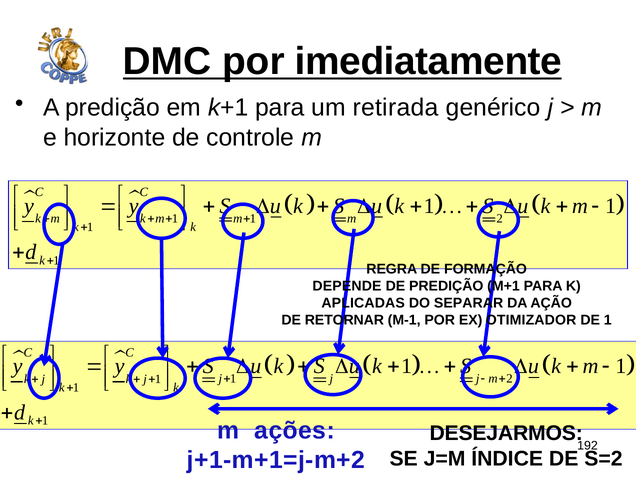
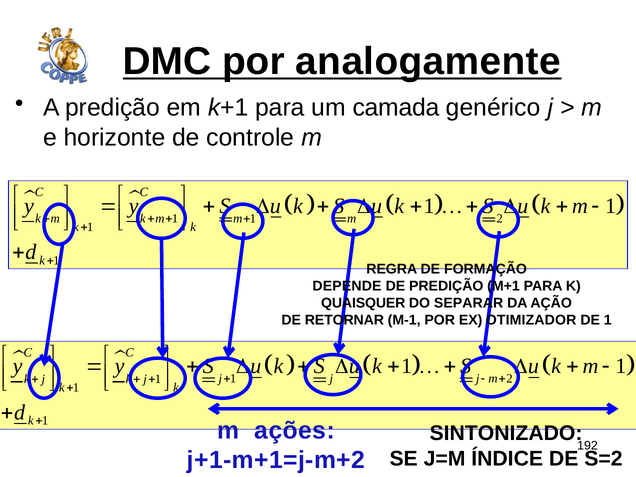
imediatamente: imediatamente -> analogamente (428, 62)
retirada: retirada -> camada (396, 108)
APLICADAS: APLICADAS -> QUAISQUER (363, 303)
DESEJARMOS: DESEJARMOS -> SINTONIZADO (506, 433)
